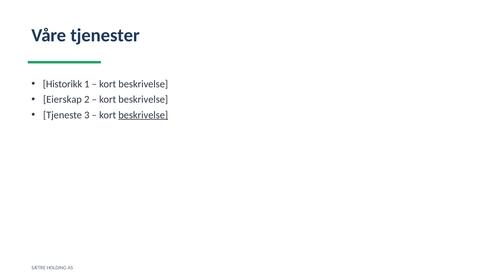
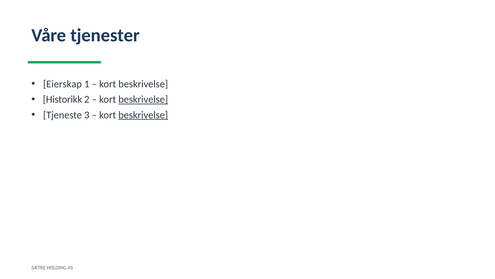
Historikk: Historikk -> Eierskap (62, 84)
Eierskap: Eierskap -> Historikk (63, 99)
beskrivelse underline: none -> present (143, 99)
